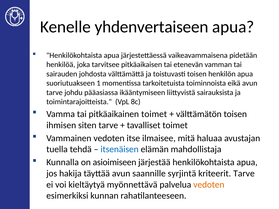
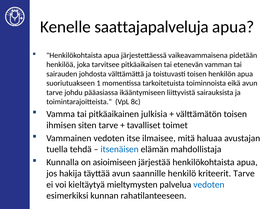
yhdenvertaiseen: yhdenvertaiseen -> saattajapalveluja (152, 27)
pitkäaikainen toimet: toimet -> julkisia (154, 114)
syrjintä: syrjintä -> henkilö (182, 174)
myönnettävä: myönnettävä -> mieltymysten (132, 185)
vedoten colour: orange -> blue (209, 185)
